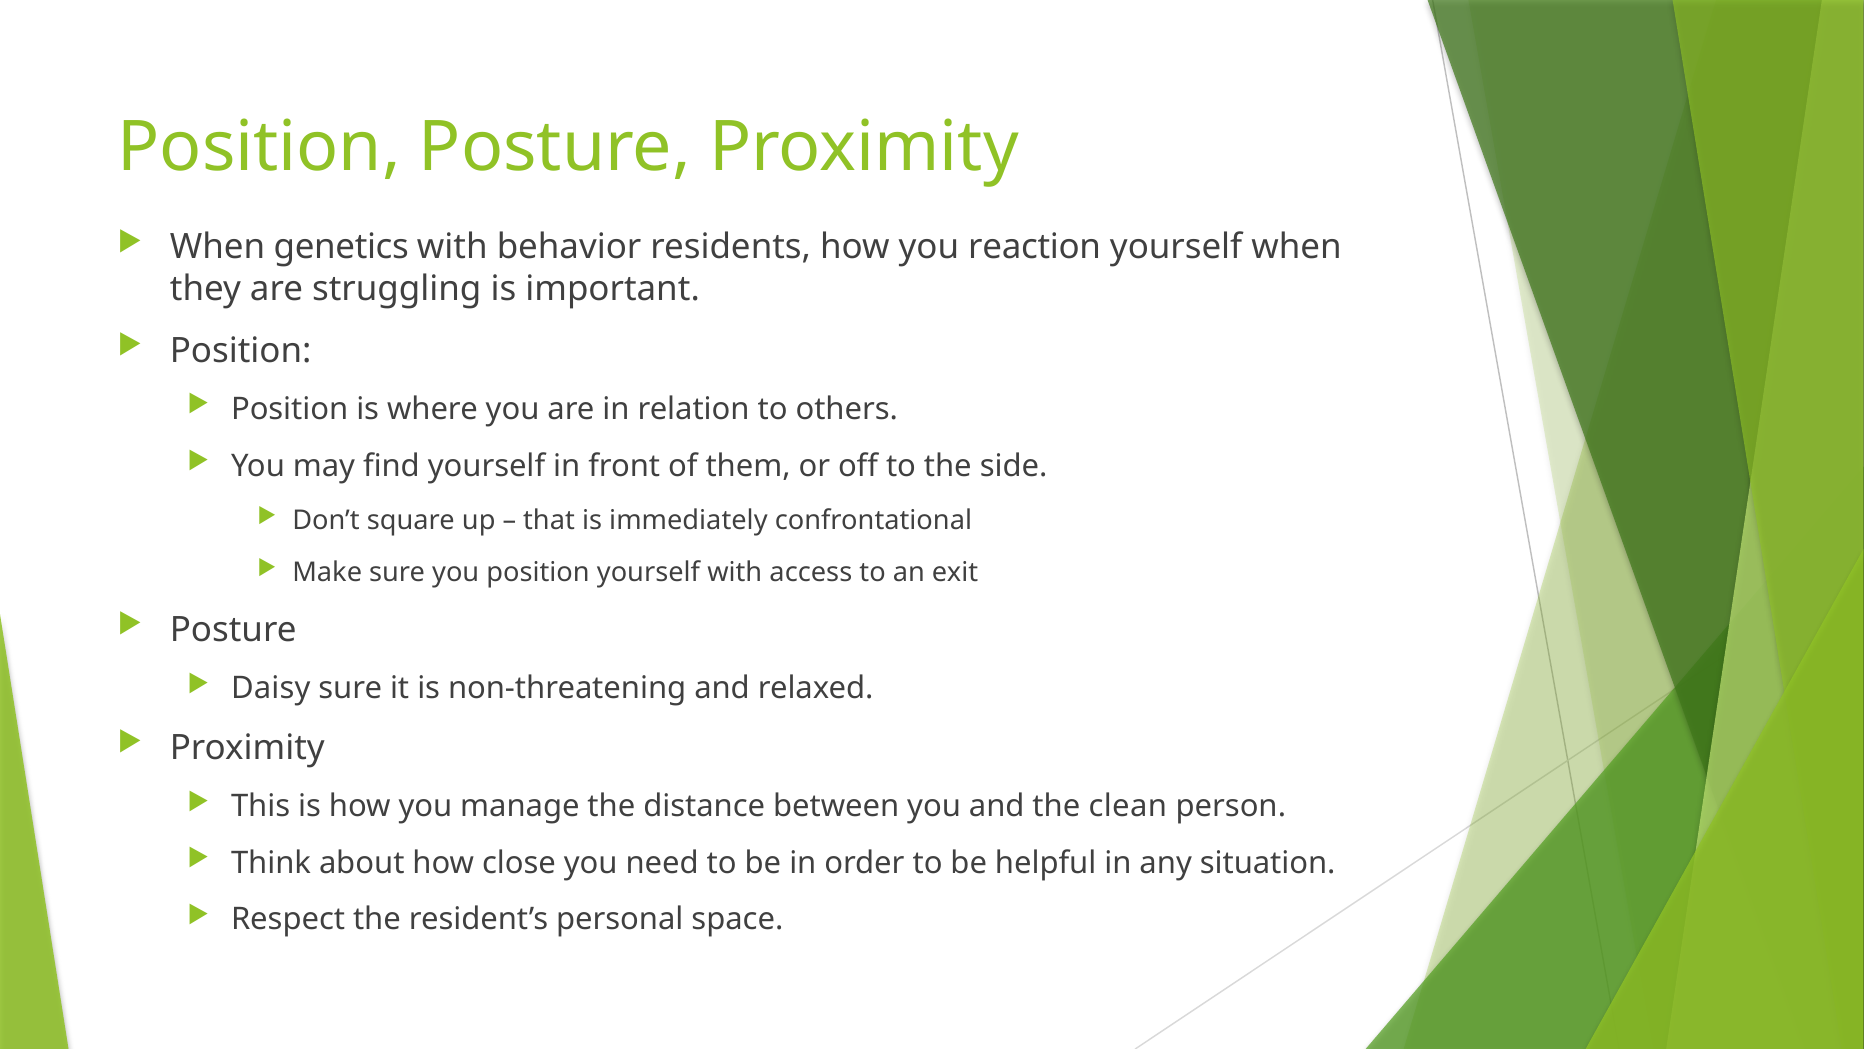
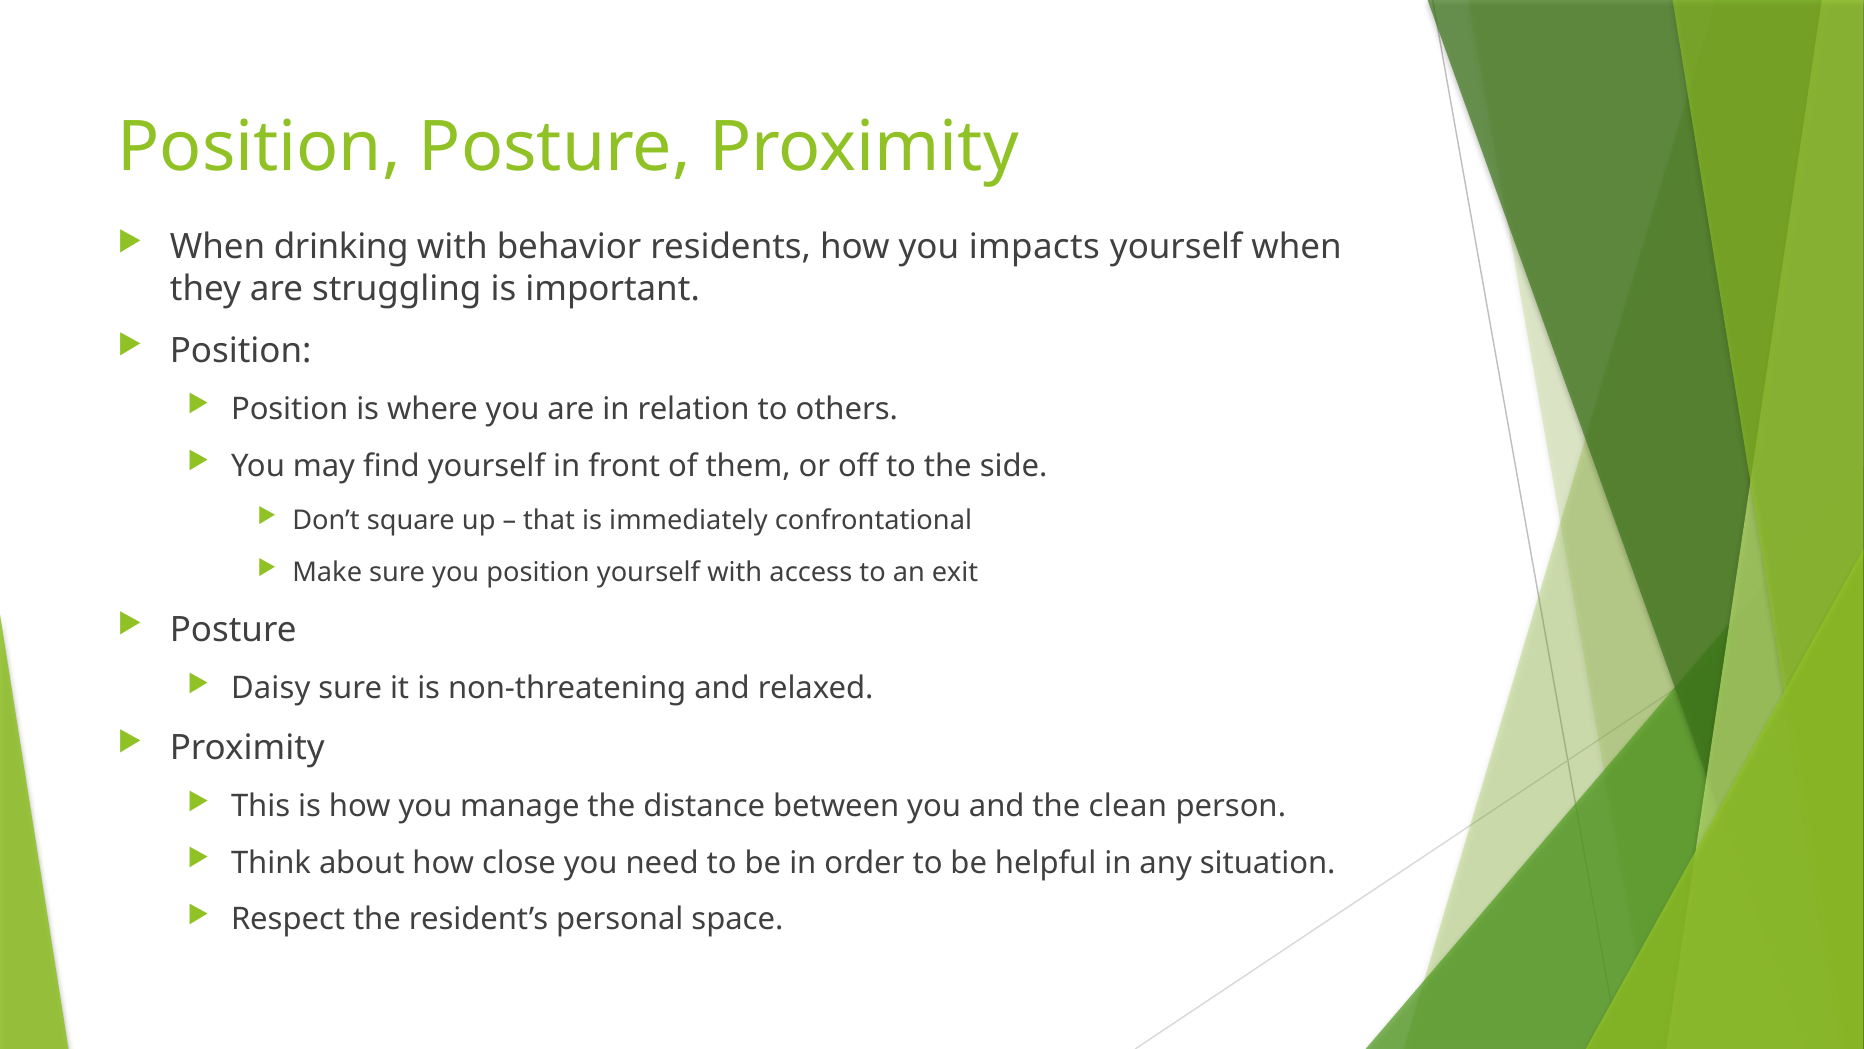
genetics: genetics -> drinking (341, 247)
reaction: reaction -> impacts (1034, 247)
